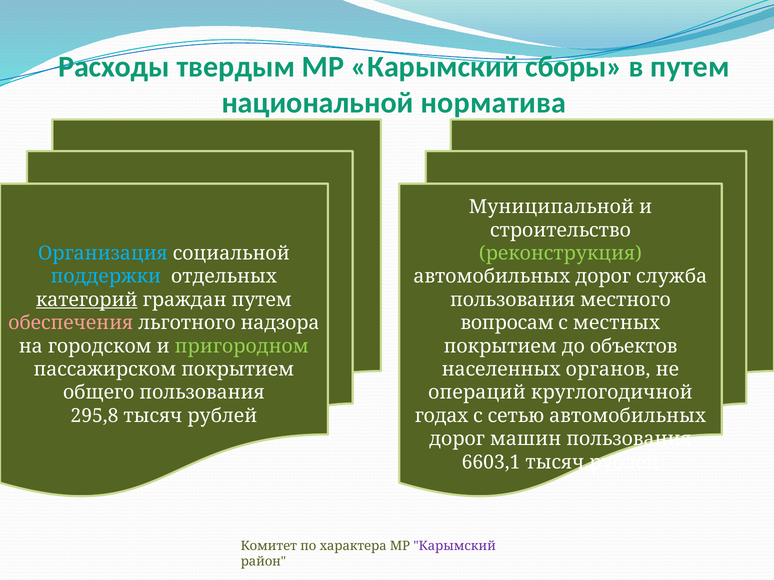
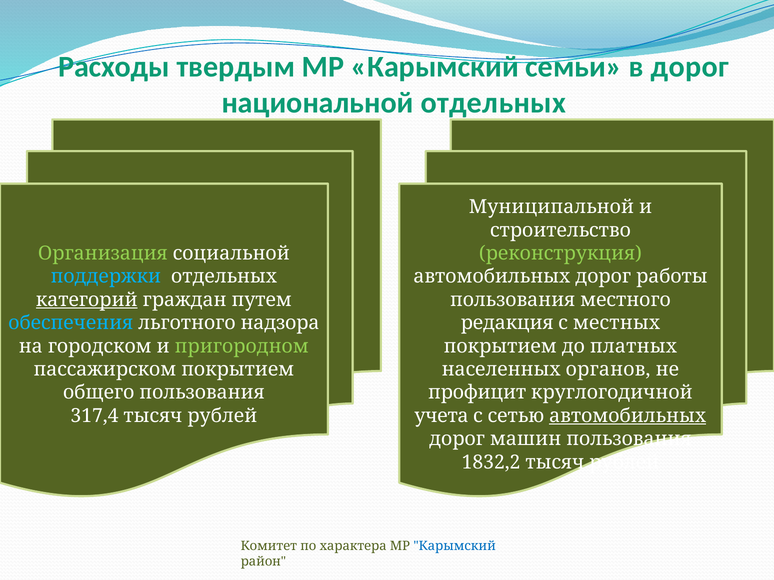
сборы: сборы -> семьи (574, 67)
в путем: путем -> дорог (690, 67)
национальной норматива: норматива -> отдельных (493, 103)
Организация colour: light blue -> light green (103, 254)
служба: служба -> работы (672, 277)
обеспечения colour: pink -> light blue (71, 323)
вопросам: вопросам -> редакция (507, 323)
объектов: объектов -> платных (633, 346)
операций: операций -> профицит (477, 393)
295,8: 295,8 -> 317,4 (94, 416)
годах: годах -> учета (442, 416)
автомобильных underline: none -> present (628, 416)
6603,1: 6603,1 -> 1832,2 (491, 463)
Карымский colour: purple -> blue (455, 547)
